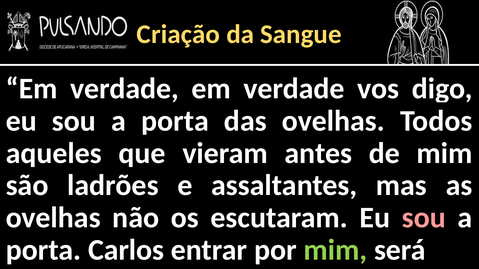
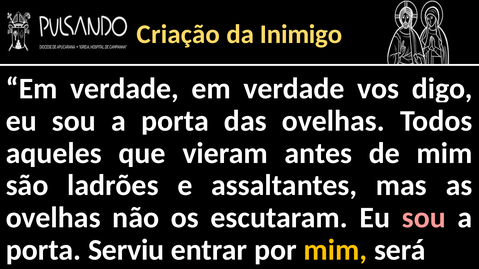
Sangue: Sangue -> Inimigo (301, 34)
Carlos: Carlos -> Serviu (126, 250)
mim colour: light green -> yellow (335, 250)
